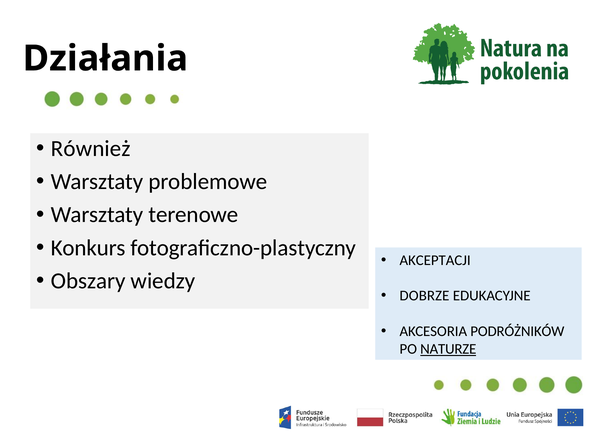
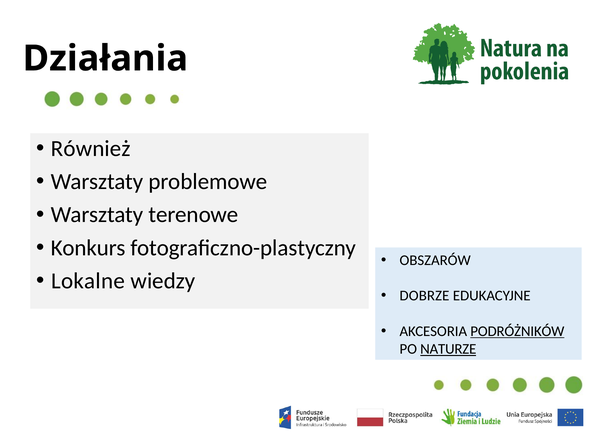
AKCEPTACJI: AKCEPTACJI -> OBSZARÓW (435, 260)
Obszary: Obszary -> Lokalne (88, 281)
PODRÓŻNIKÓW underline: none -> present (517, 331)
